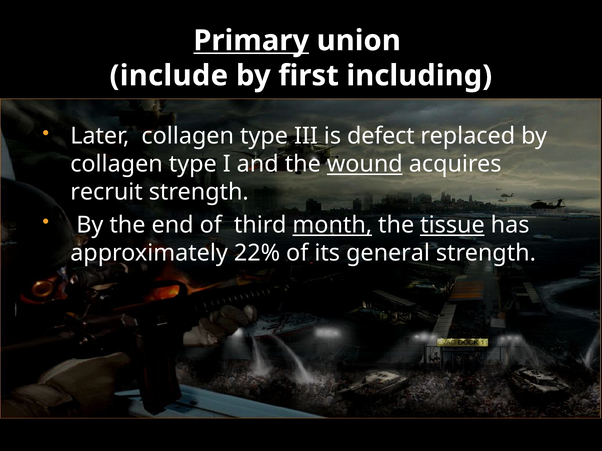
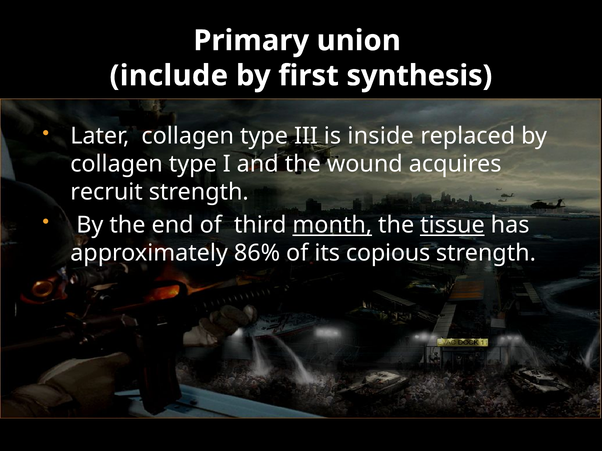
Primary underline: present -> none (251, 41)
including: including -> synthesis (419, 76)
defect: defect -> inside (381, 136)
wound underline: present -> none (365, 164)
22%: 22% -> 86% (257, 253)
general: general -> copious (388, 253)
